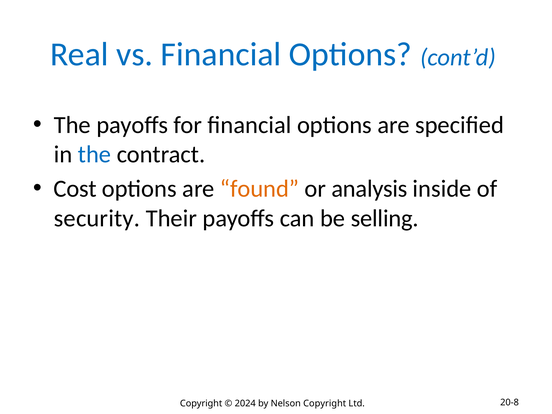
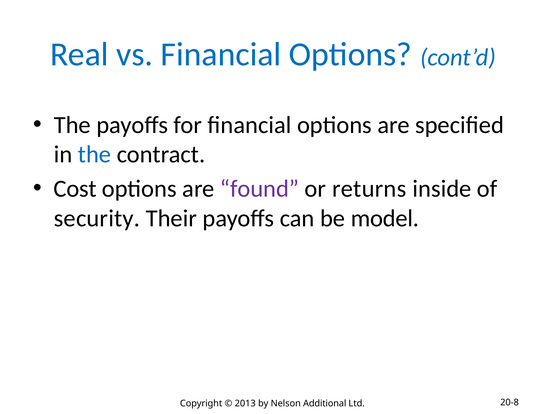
found colour: orange -> purple (260, 189)
analysis: analysis -> returns (369, 189)
selling: selling -> model (385, 218)
2024: 2024 -> 2013 (245, 404)
Nelson Copyright: Copyright -> Additional (325, 404)
